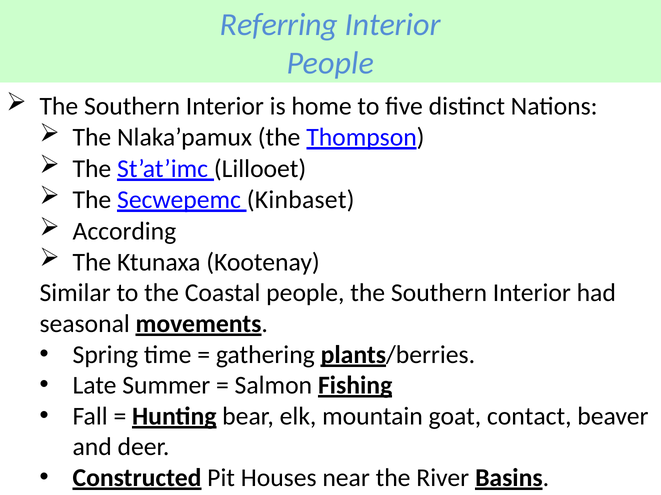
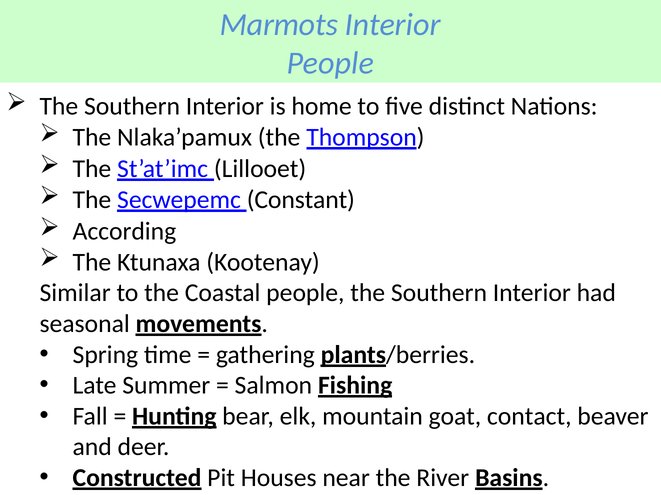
Referring: Referring -> Marmots (279, 25)
Kinbaset: Kinbaset -> Constant (301, 200)
